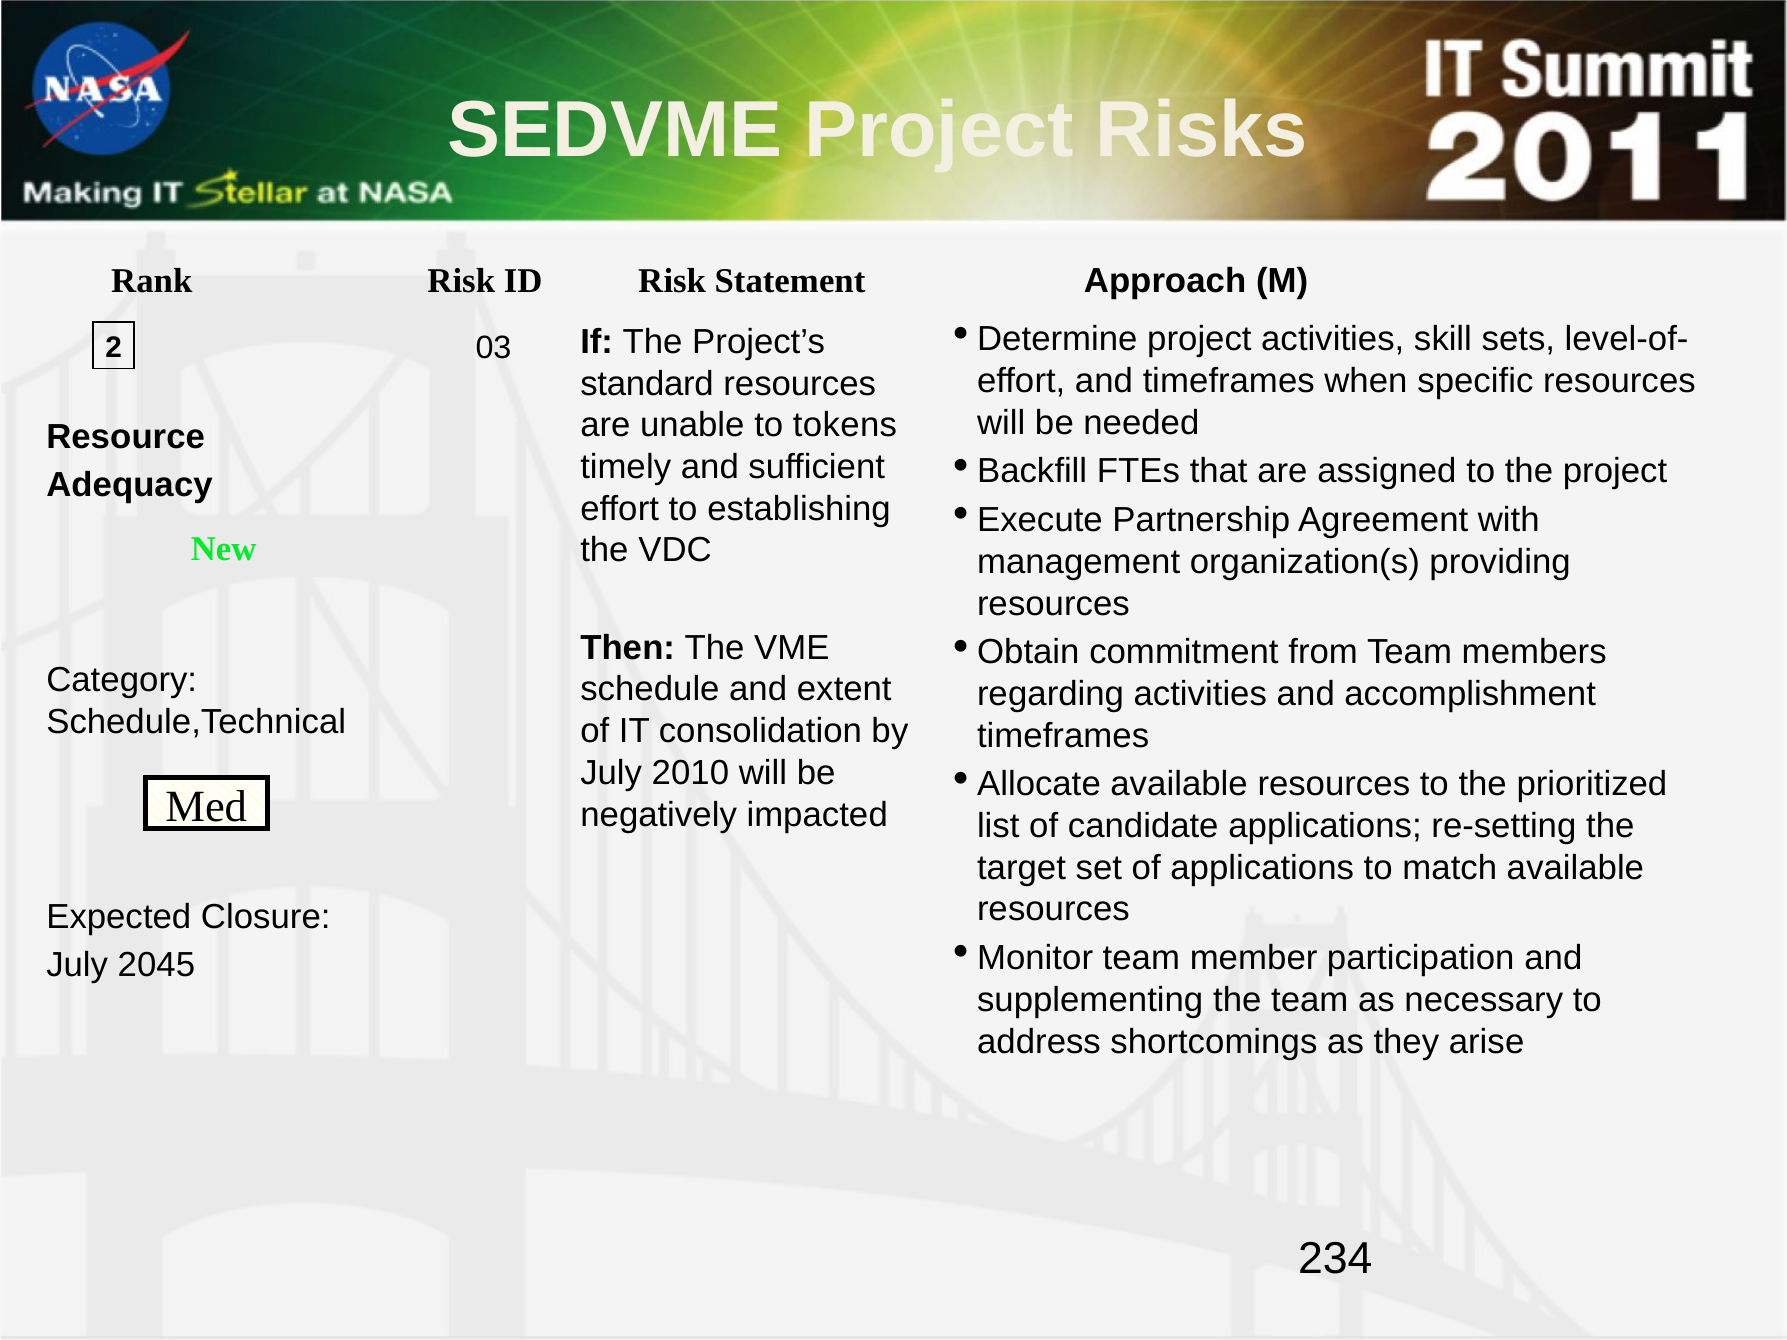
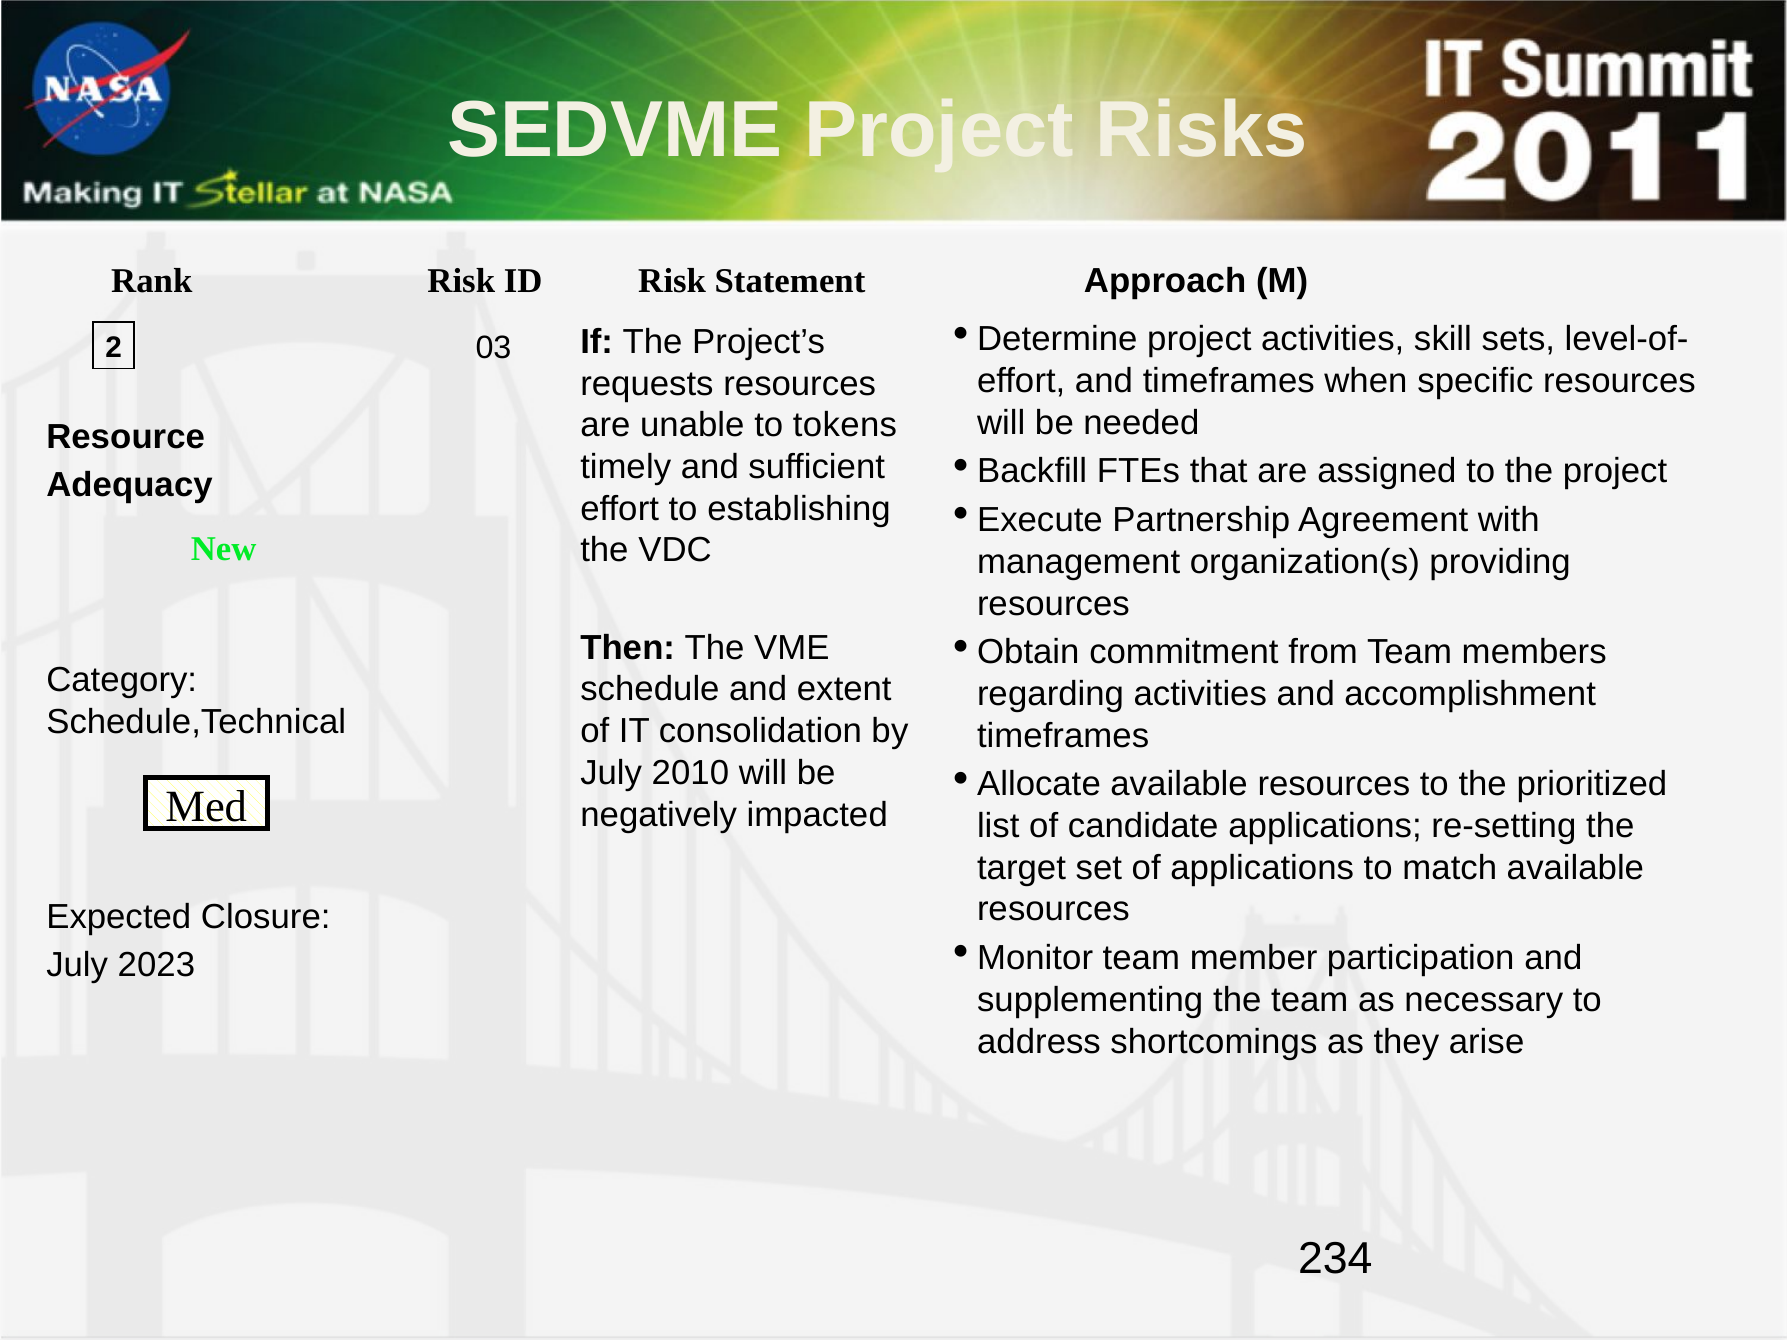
standard: standard -> requests (647, 384)
2045: 2045 -> 2023 (156, 965)
